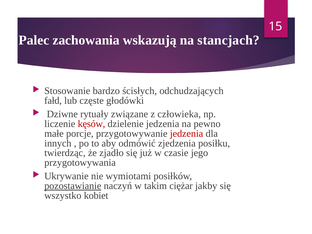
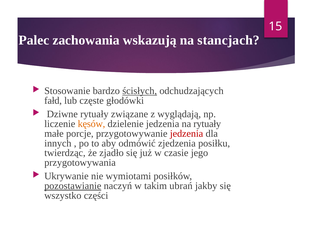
ścisłych underline: none -> present (140, 91)
człowieka: człowieka -> wyglądają (179, 114)
kęsów colour: red -> orange (91, 124)
na pewno: pewno -> rytuały (207, 124)
ciężar: ciężar -> ubrań (181, 186)
kobiet: kobiet -> części (96, 196)
